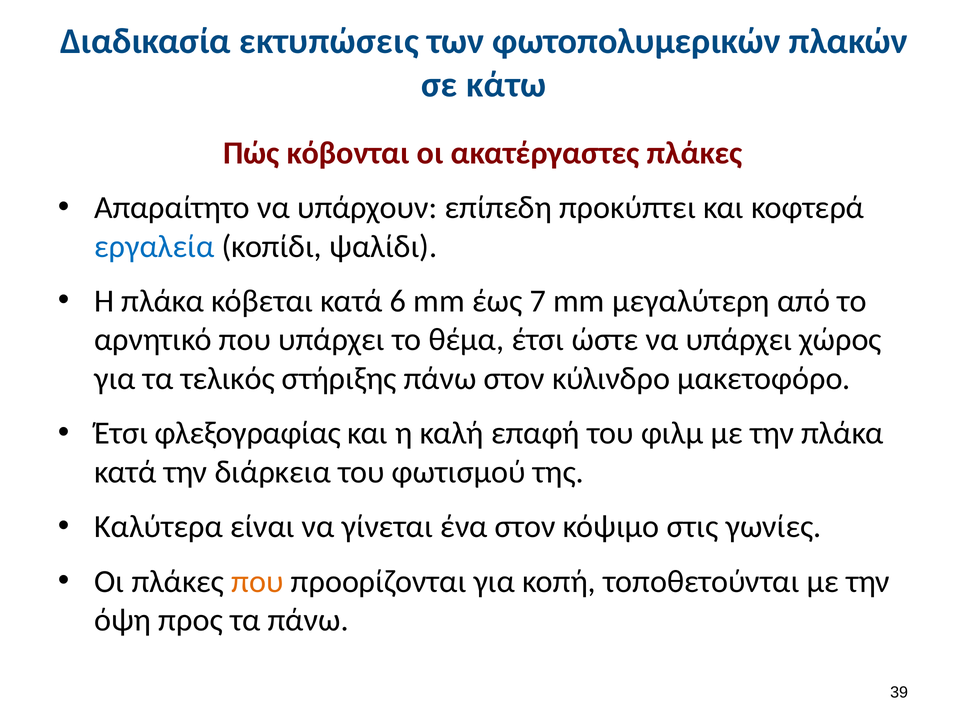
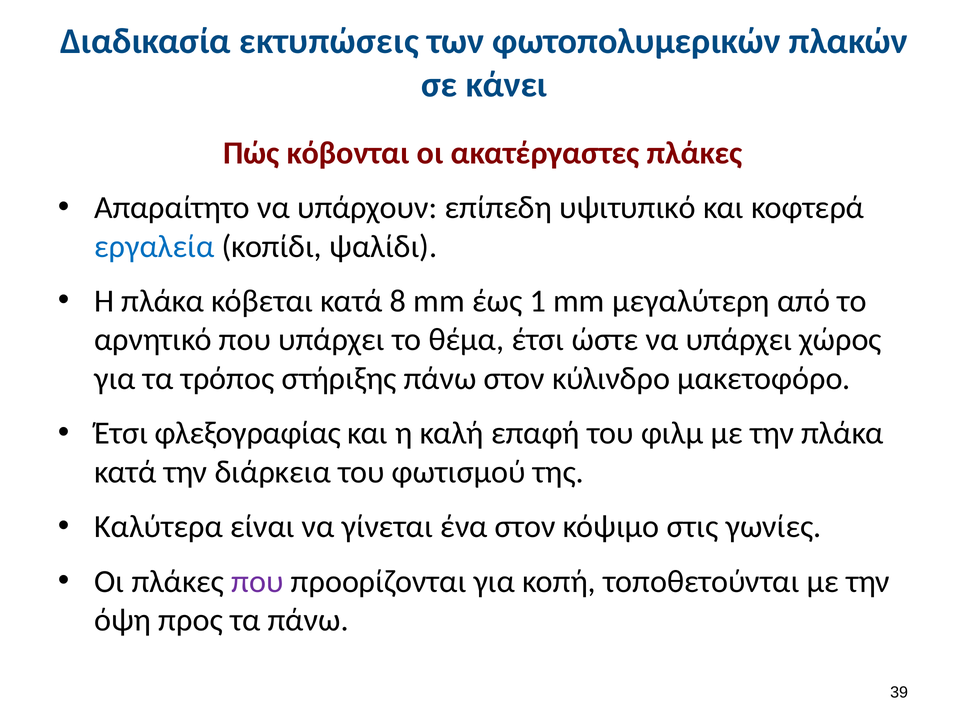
κάτω: κάτω -> κάνει (506, 85)
προκύπτει: προκύπτει -> υψιτυπικό (628, 208)
6: 6 -> 8 (398, 301)
7: 7 -> 1 (538, 301)
τελικός: τελικός -> τρόπος (228, 378)
που colour: orange -> purple (258, 581)
